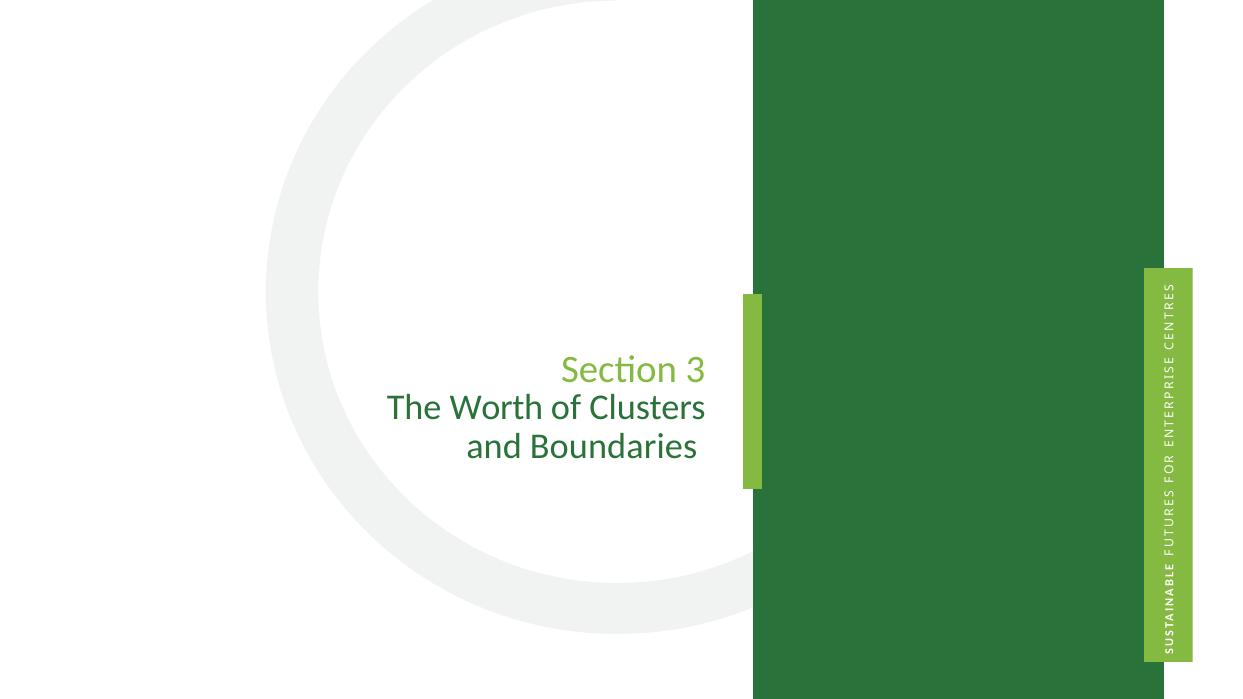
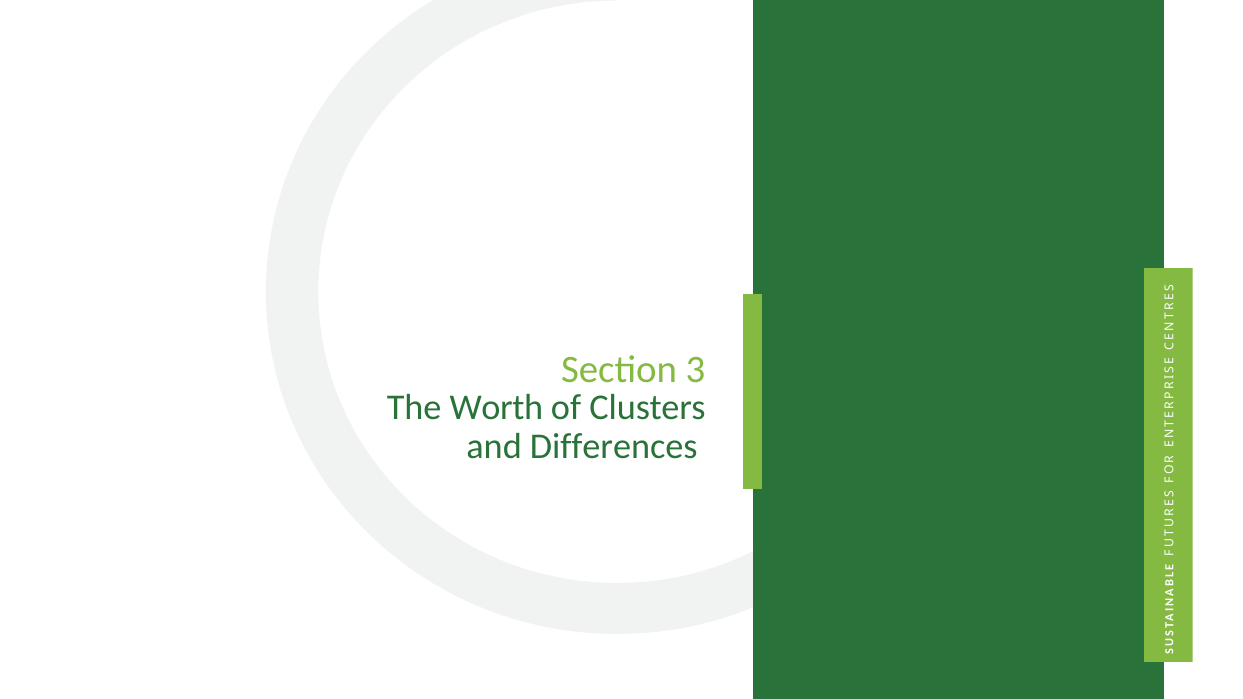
Boundaries: Boundaries -> Differences (614, 447)
